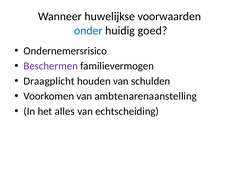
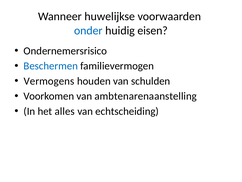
goed: goed -> eisen (153, 30)
Beschermen colour: purple -> blue (51, 66)
Draagplicht: Draagplicht -> Vermogens (49, 81)
